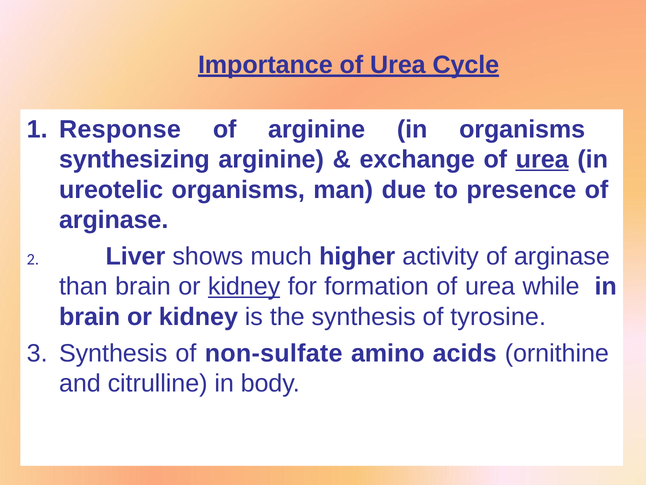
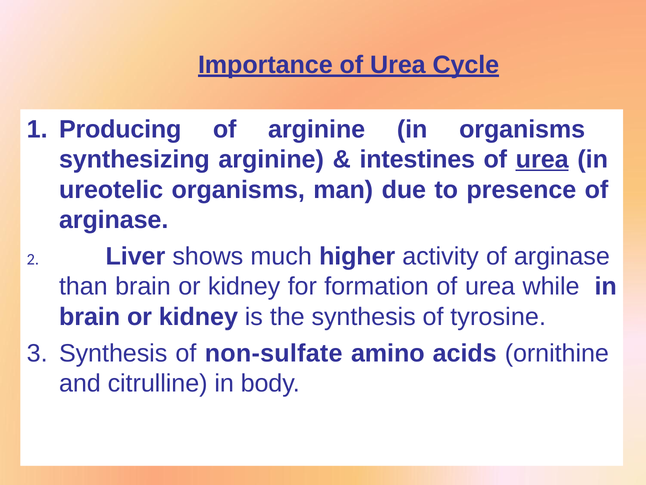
Response: Response -> Producing (120, 129)
exchange: exchange -> intestines (417, 159)
kidney underline: present -> none (244, 286)
